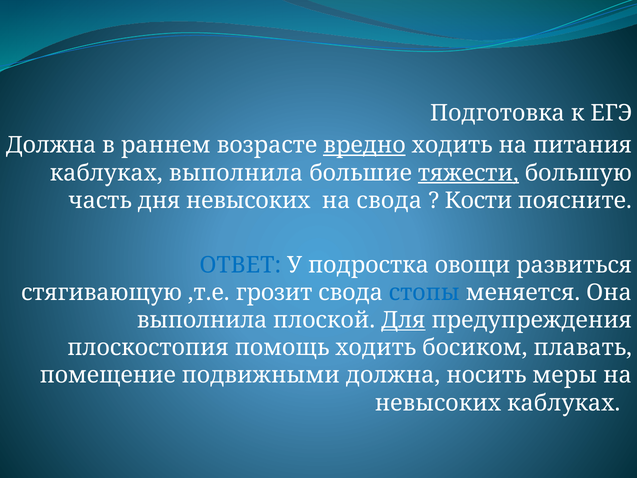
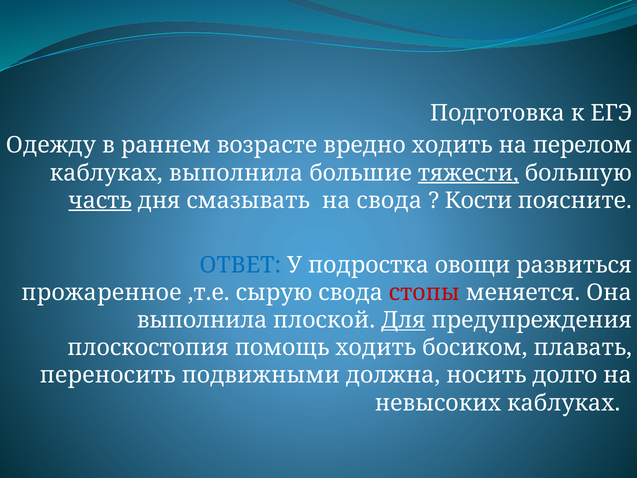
Должна: Должна -> Одежду (51, 145)
вредно underline: present -> none (364, 145)
питания: питания -> перелом (583, 145)
часть underline: none -> present (100, 200)
дня невысоких: невысоких -> смазывать (248, 200)
стягивающую: стягивающую -> прожаренное (101, 292)
грозит: грозит -> сырую (274, 292)
стопы colour: blue -> red (424, 292)
помещение: помещение -> переносить (108, 375)
меры: меры -> долго (565, 375)
